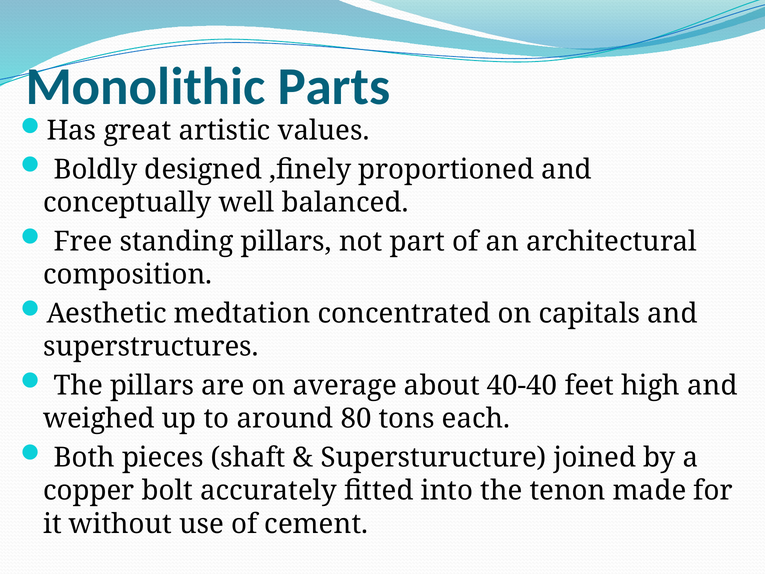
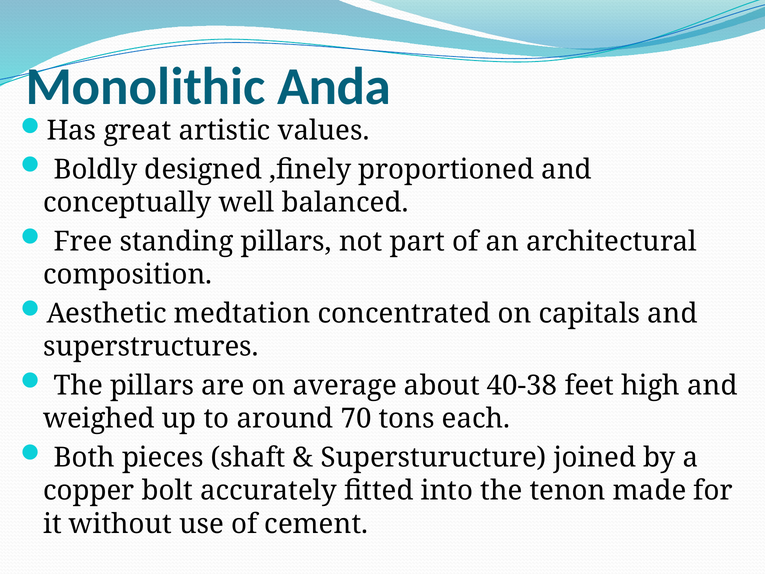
Parts: Parts -> Anda (334, 87)
40-40: 40-40 -> 40-38 (522, 385)
80: 80 -> 70 (356, 419)
